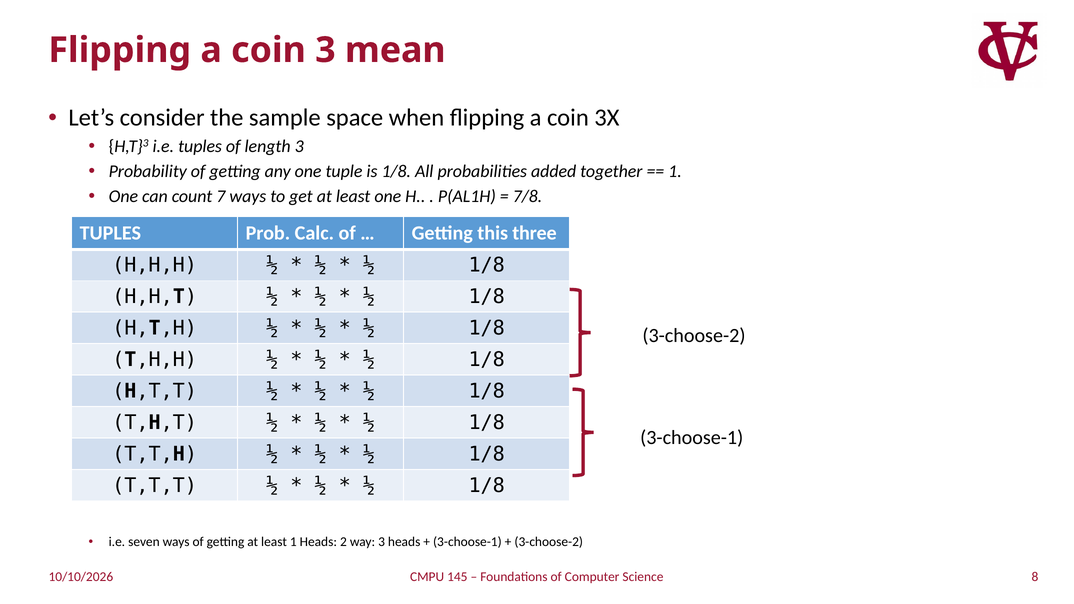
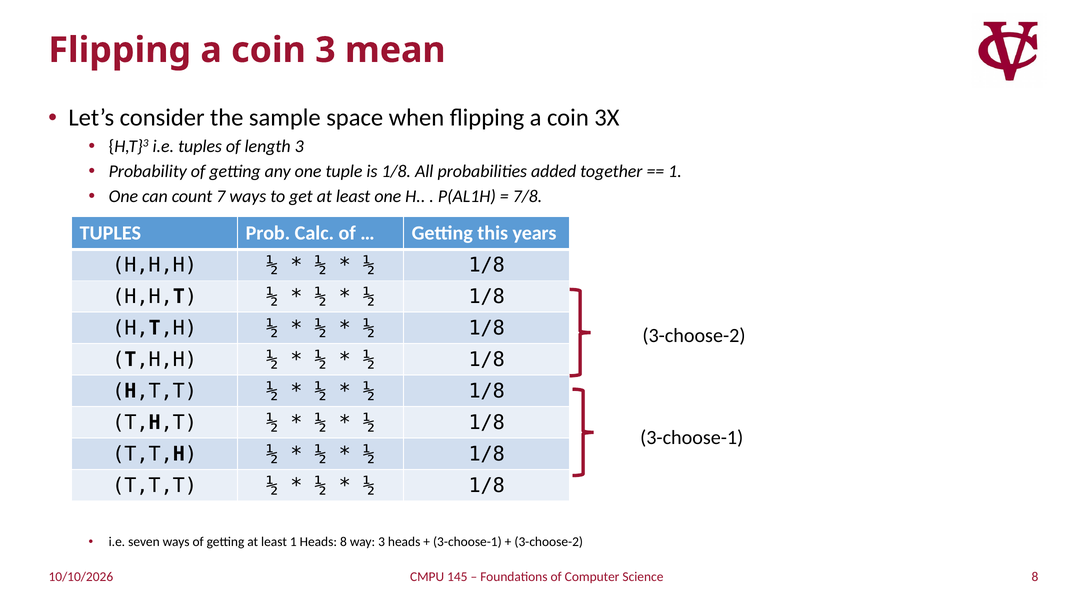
three: three -> years (534, 233)
Heads 2: 2 -> 8 (343, 542)
